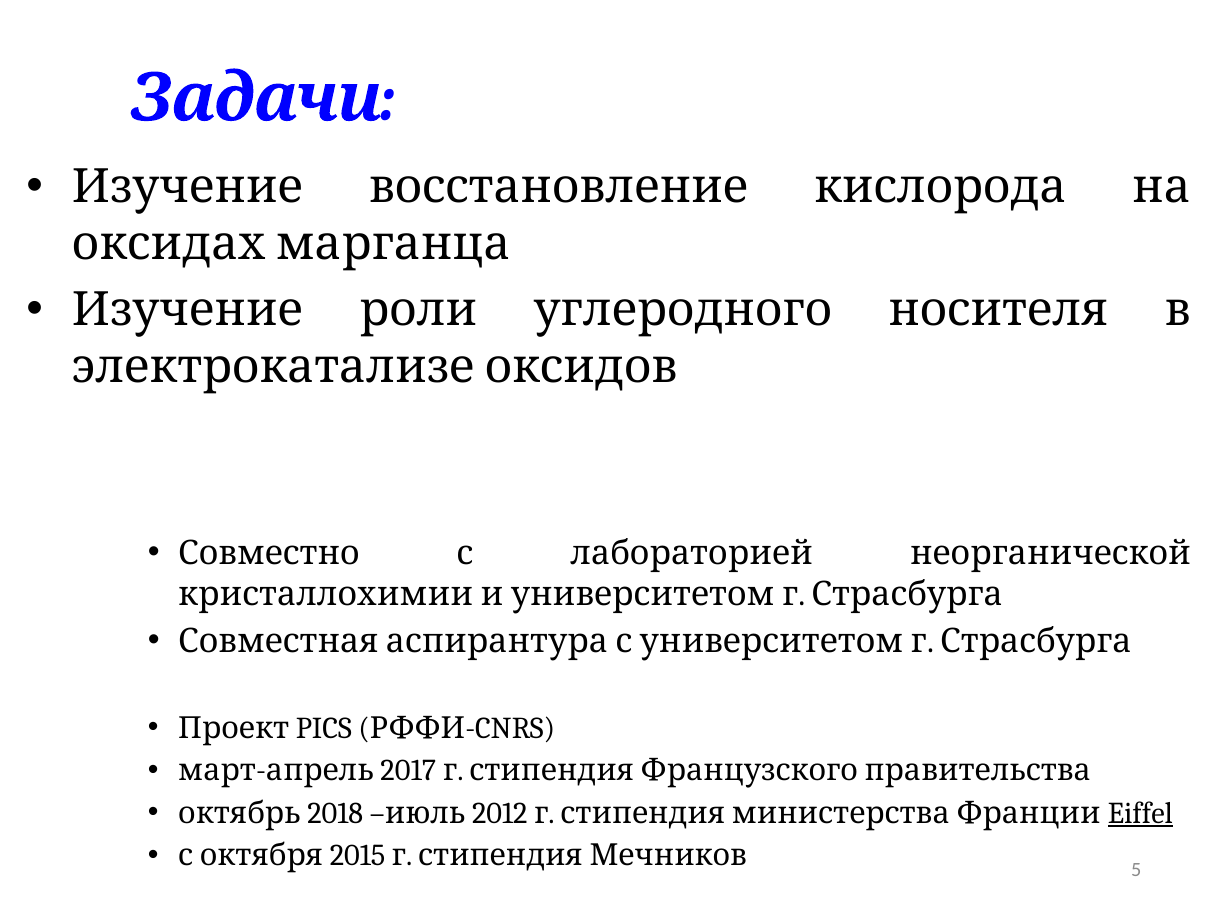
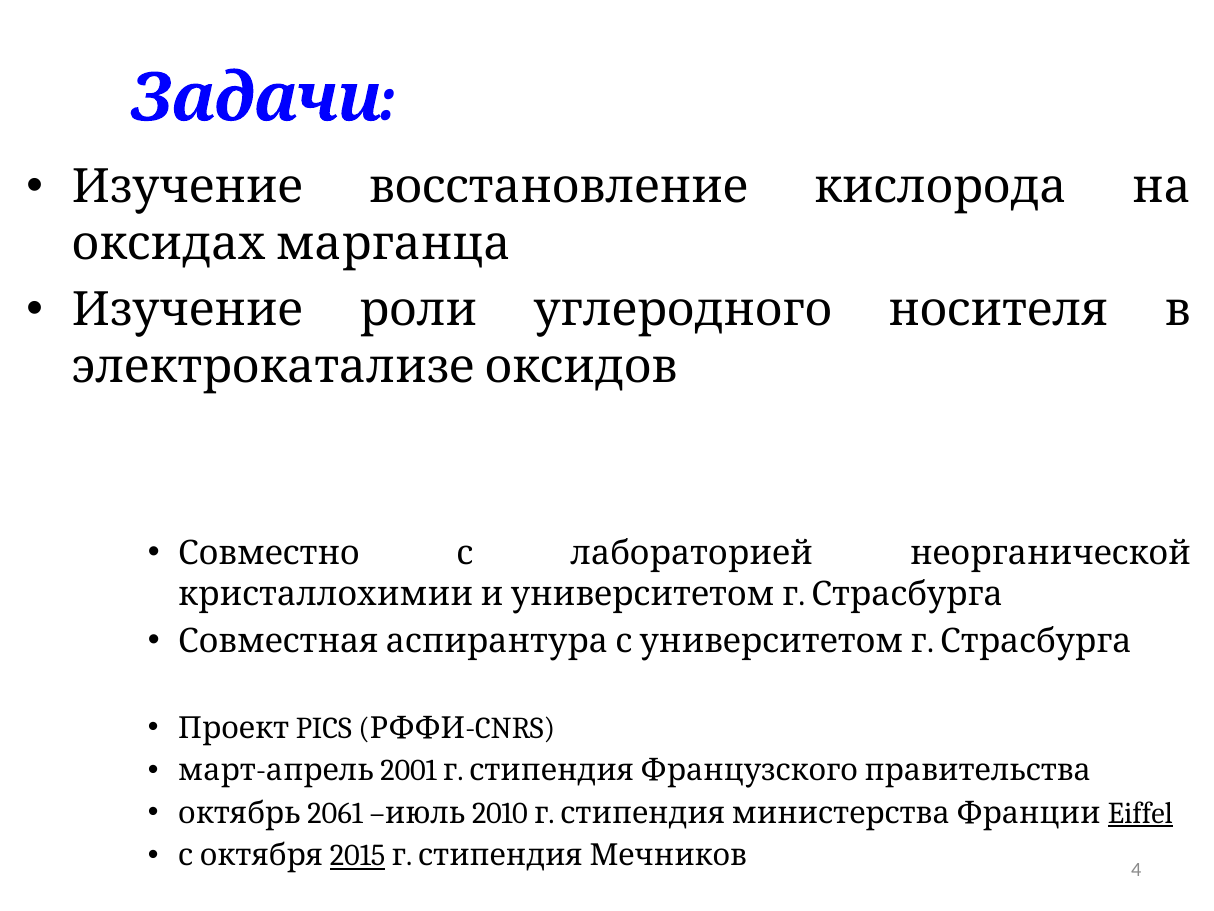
2017: 2017 -> 2001 (409, 770)
2018: 2018 -> 2061 (335, 813)
2012: 2012 -> 2010 (500, 813)
2015 underline: none -> present (358, 855)
5: 5 -> 4 (1136, 869)
